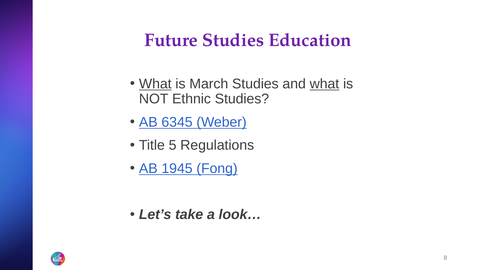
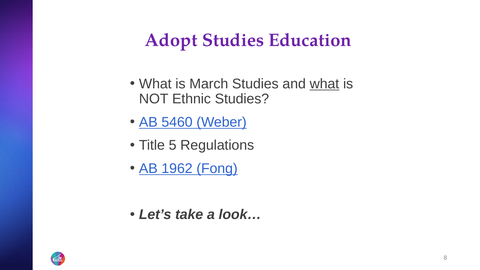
Future: Future -> Adopt (171, 40)
What underline: present -> none (155, 84)
6345: 6345 -> 5460 (177, 122)
1945: 1945 -> 1962 (177, 168)
